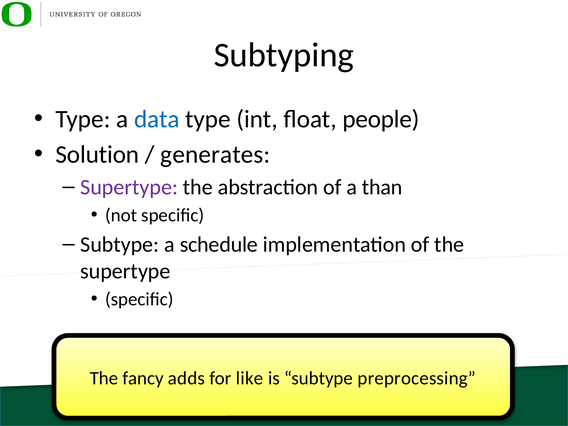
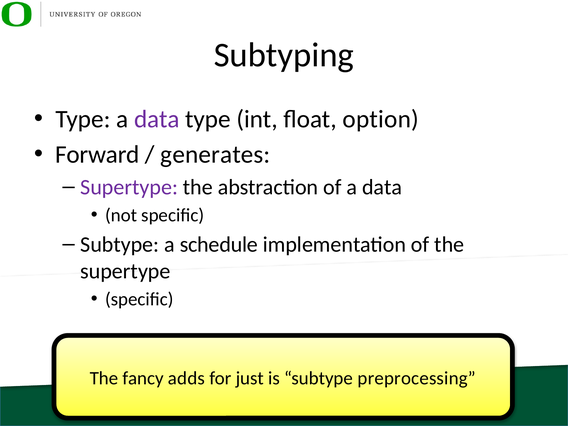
data colour: blue -> purple (157, 119)
people: people -> option (381, 119)
Solution: Solution -> Forward (97, 155)
of a than: than -> data (382, 187)
like: like -> just (250, 378)
